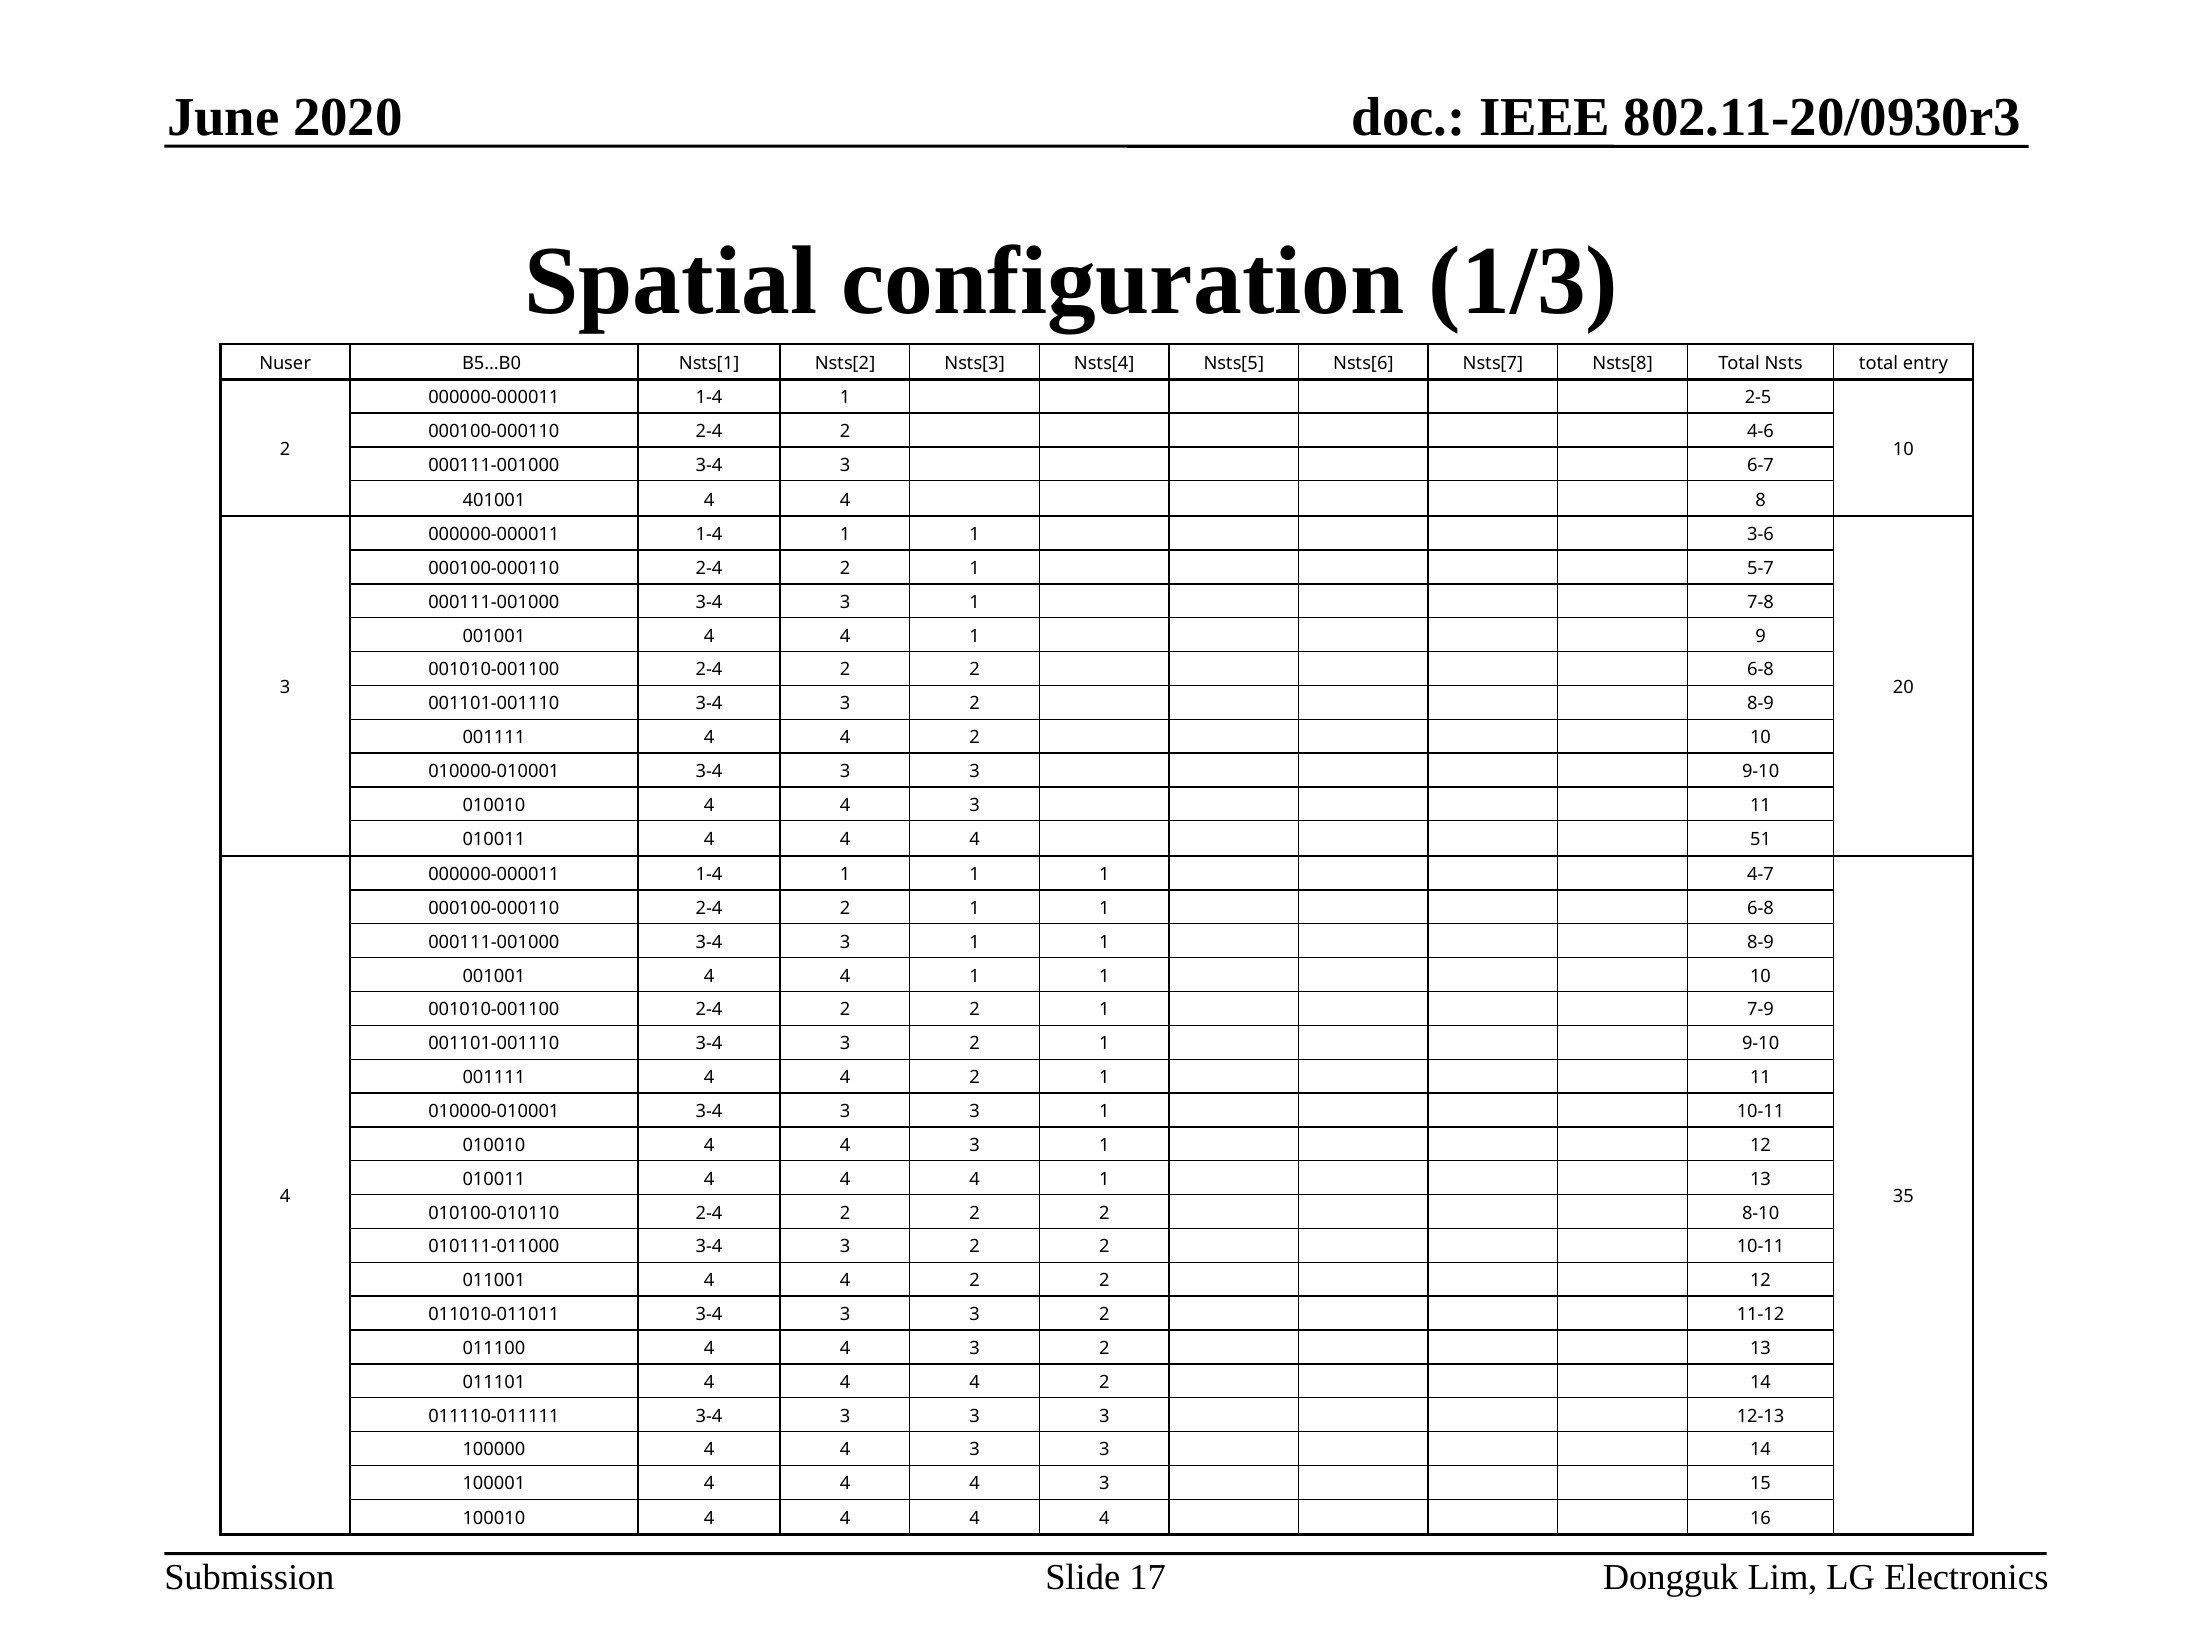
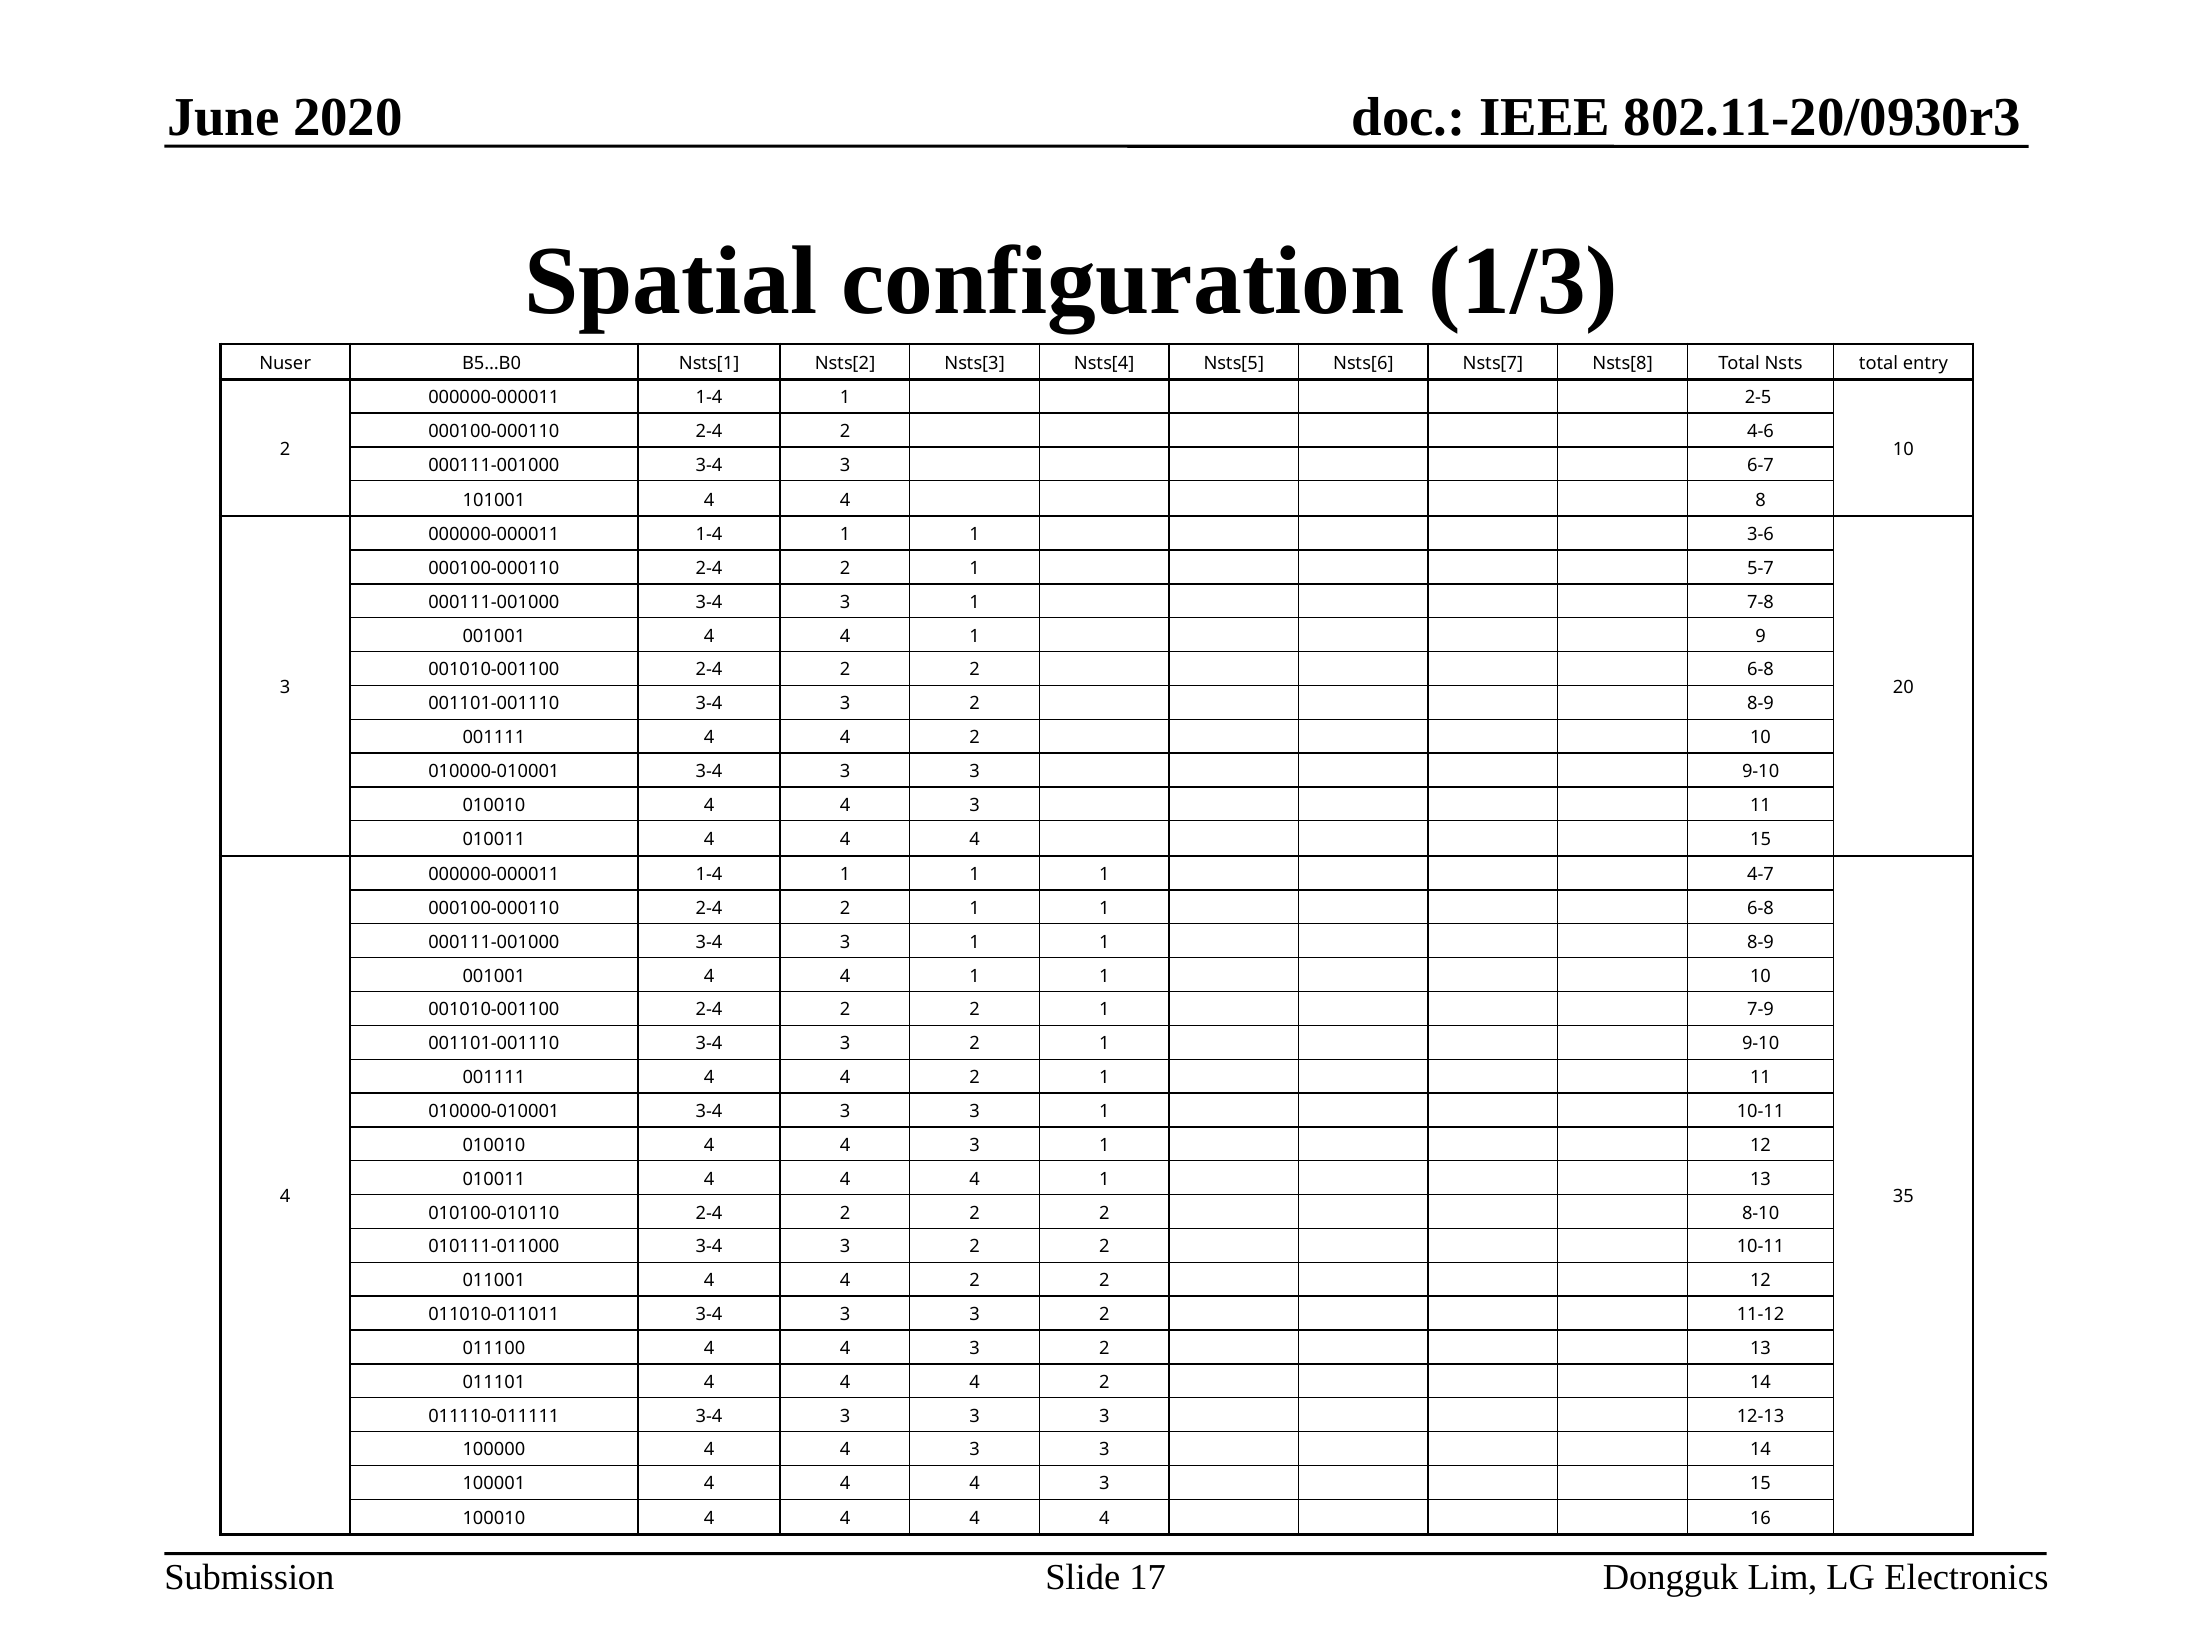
401001: 401001 -> 101001 (494, 500)
4 51: 51 -> 15 (1761, 840)
